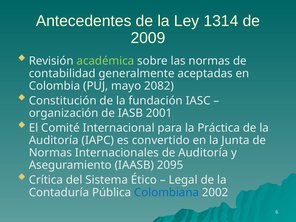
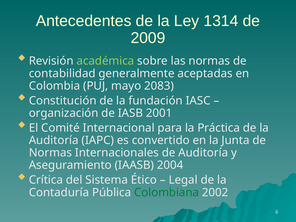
2082: 2082 -> 2083 (159, 86)
2095: 2095 -> 2004 (170, 165)
Colombiana colour: blue -> green (167, 192)
